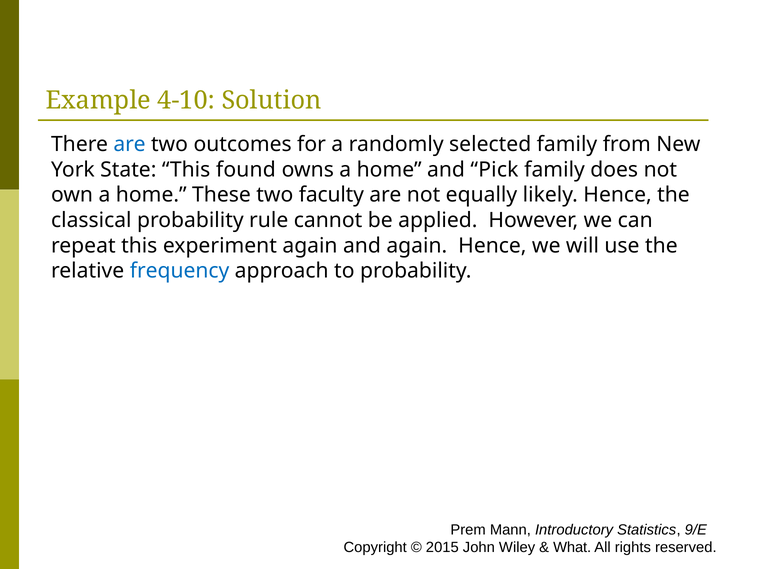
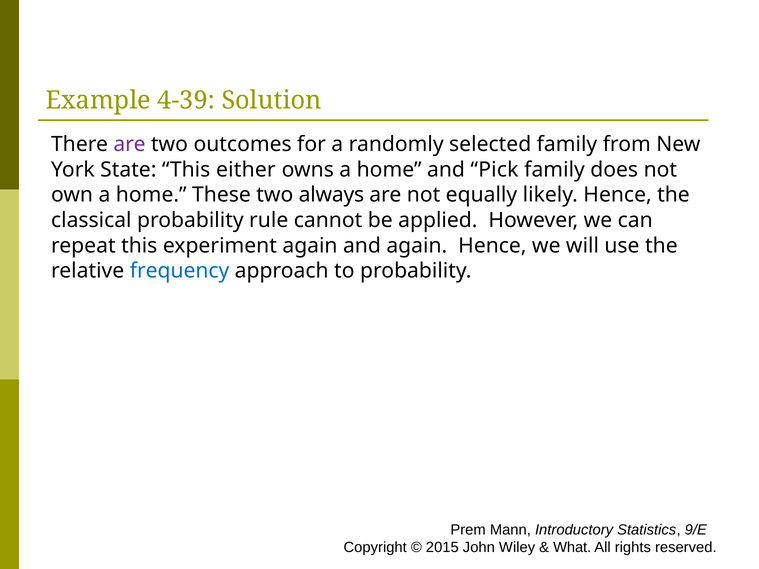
4-10: 4-10 -> 4-39 (186, 100)
are colour: blue -> purple (130, 144)
found: found -> either (246, 170)
faculty: faculty -> always (331, 195)
